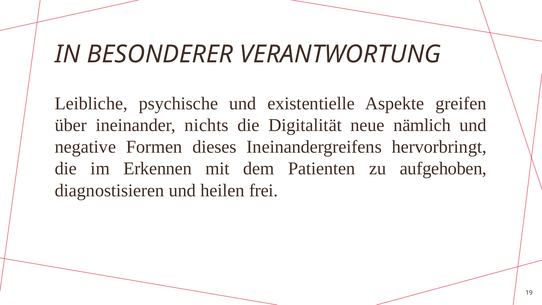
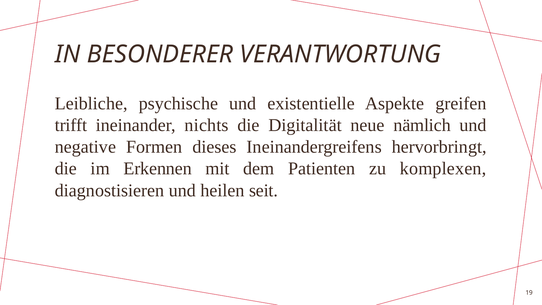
über: über -> trifft (71, 125)
aufgehoben: aufgehoben -> komplexen (443, 169)
frei: frei -> seit (263, 190)
